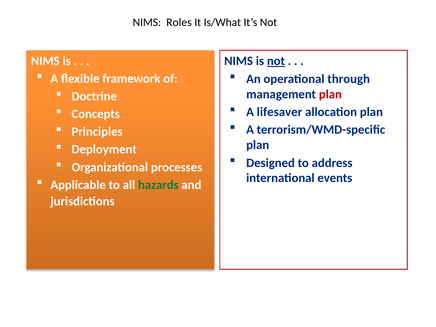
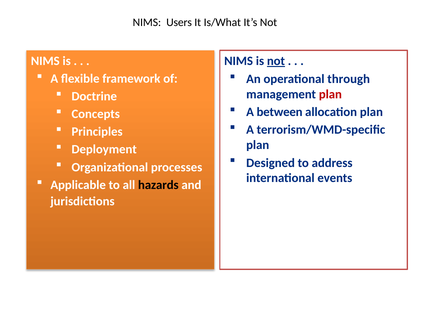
Roles: Roles -> Users (179, 22)
lifesaver: lifesaver -> between (280, 112)
hazards colour: green -> black (158, 185)
